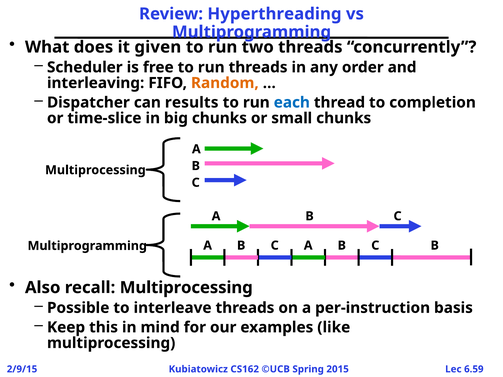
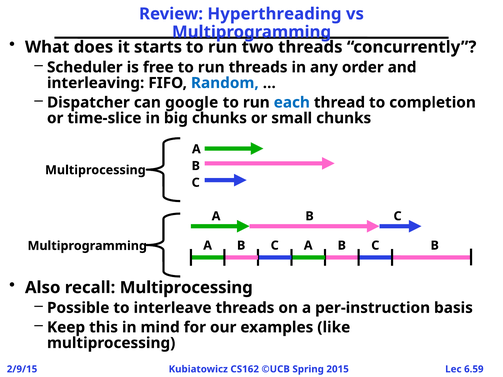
given: given -> starts (158, 47)
Random colour: orange -> blue (225, 83)
results: results -> google (192, 103)
